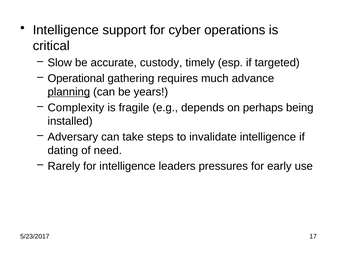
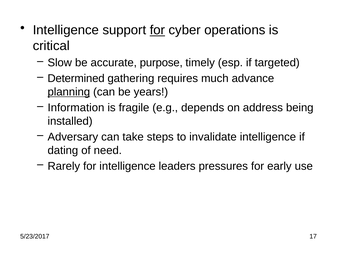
for underline: none -> present (157, 30)
custody: custody -> purpose (161, 63)
Operational: Operational -> Determined (76, 78)
Complexity: Complexity -> Information (76, 108)
perhaps: perhaps -> address (263, 108)
